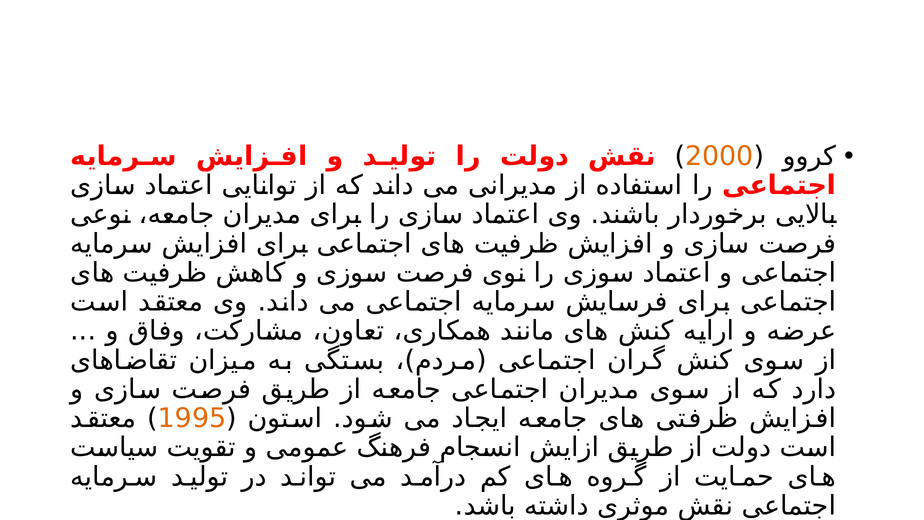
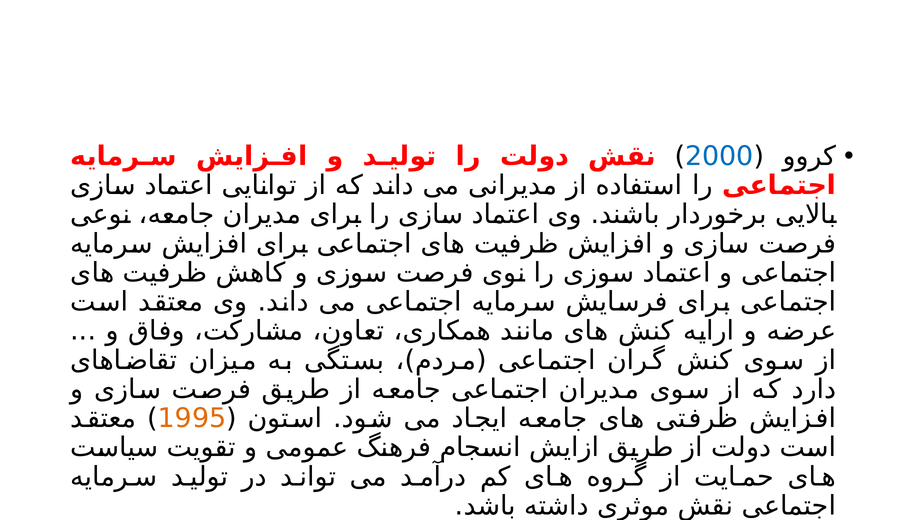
2000 colour: orange -> blue (719, 156)
